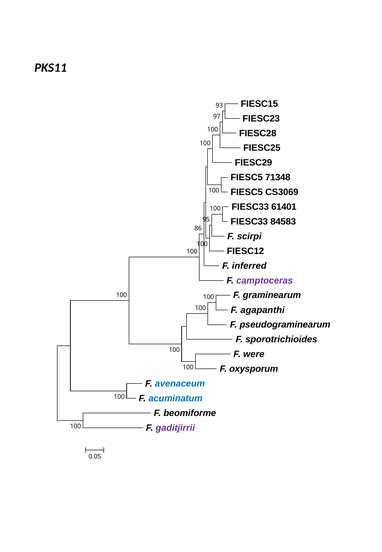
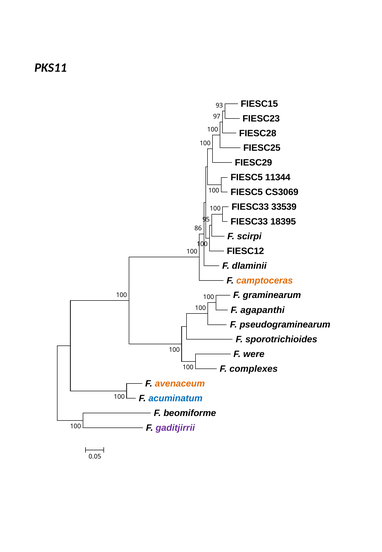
71348: 71348 -> 11344 (278, 177)
61401: 61401 -> 33539 (284, 207)
84583: 84583 -> 18395 (283, 222)
inferred: inferred -> dlaminii (249, 266)
camptoceras colour: purple -> orange (265, 280)
oxysporum: oxysporum -> complexes (254, 369)
avenaceum colour: blue -> orange (180, 383)
